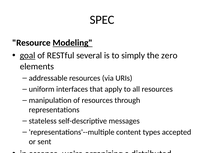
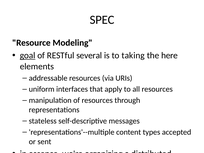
Modeling underline: present -> none (73, 43)
simply: simply -> taking (133, 55)
zero: zero -> here (170, 55)
